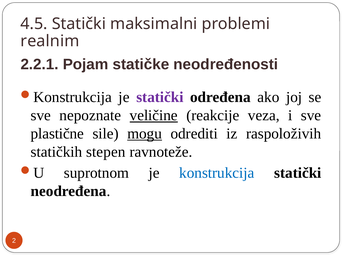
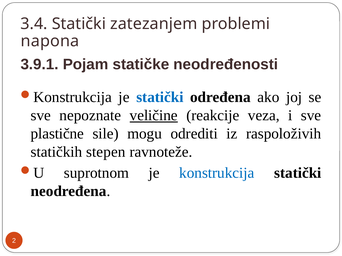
4.5: 4.5 -> 3.4 (34, 24)
maksimalni: maksimalni -> zatezanjem (154, 24)
realnim: realnim -> napona (50, 41)
2.2.1: 2.2.1 -> 3.9.1 (40, 65)
statički colour: purple -> blue (160, 97)
mogu underline: present -> none (145, 134)
